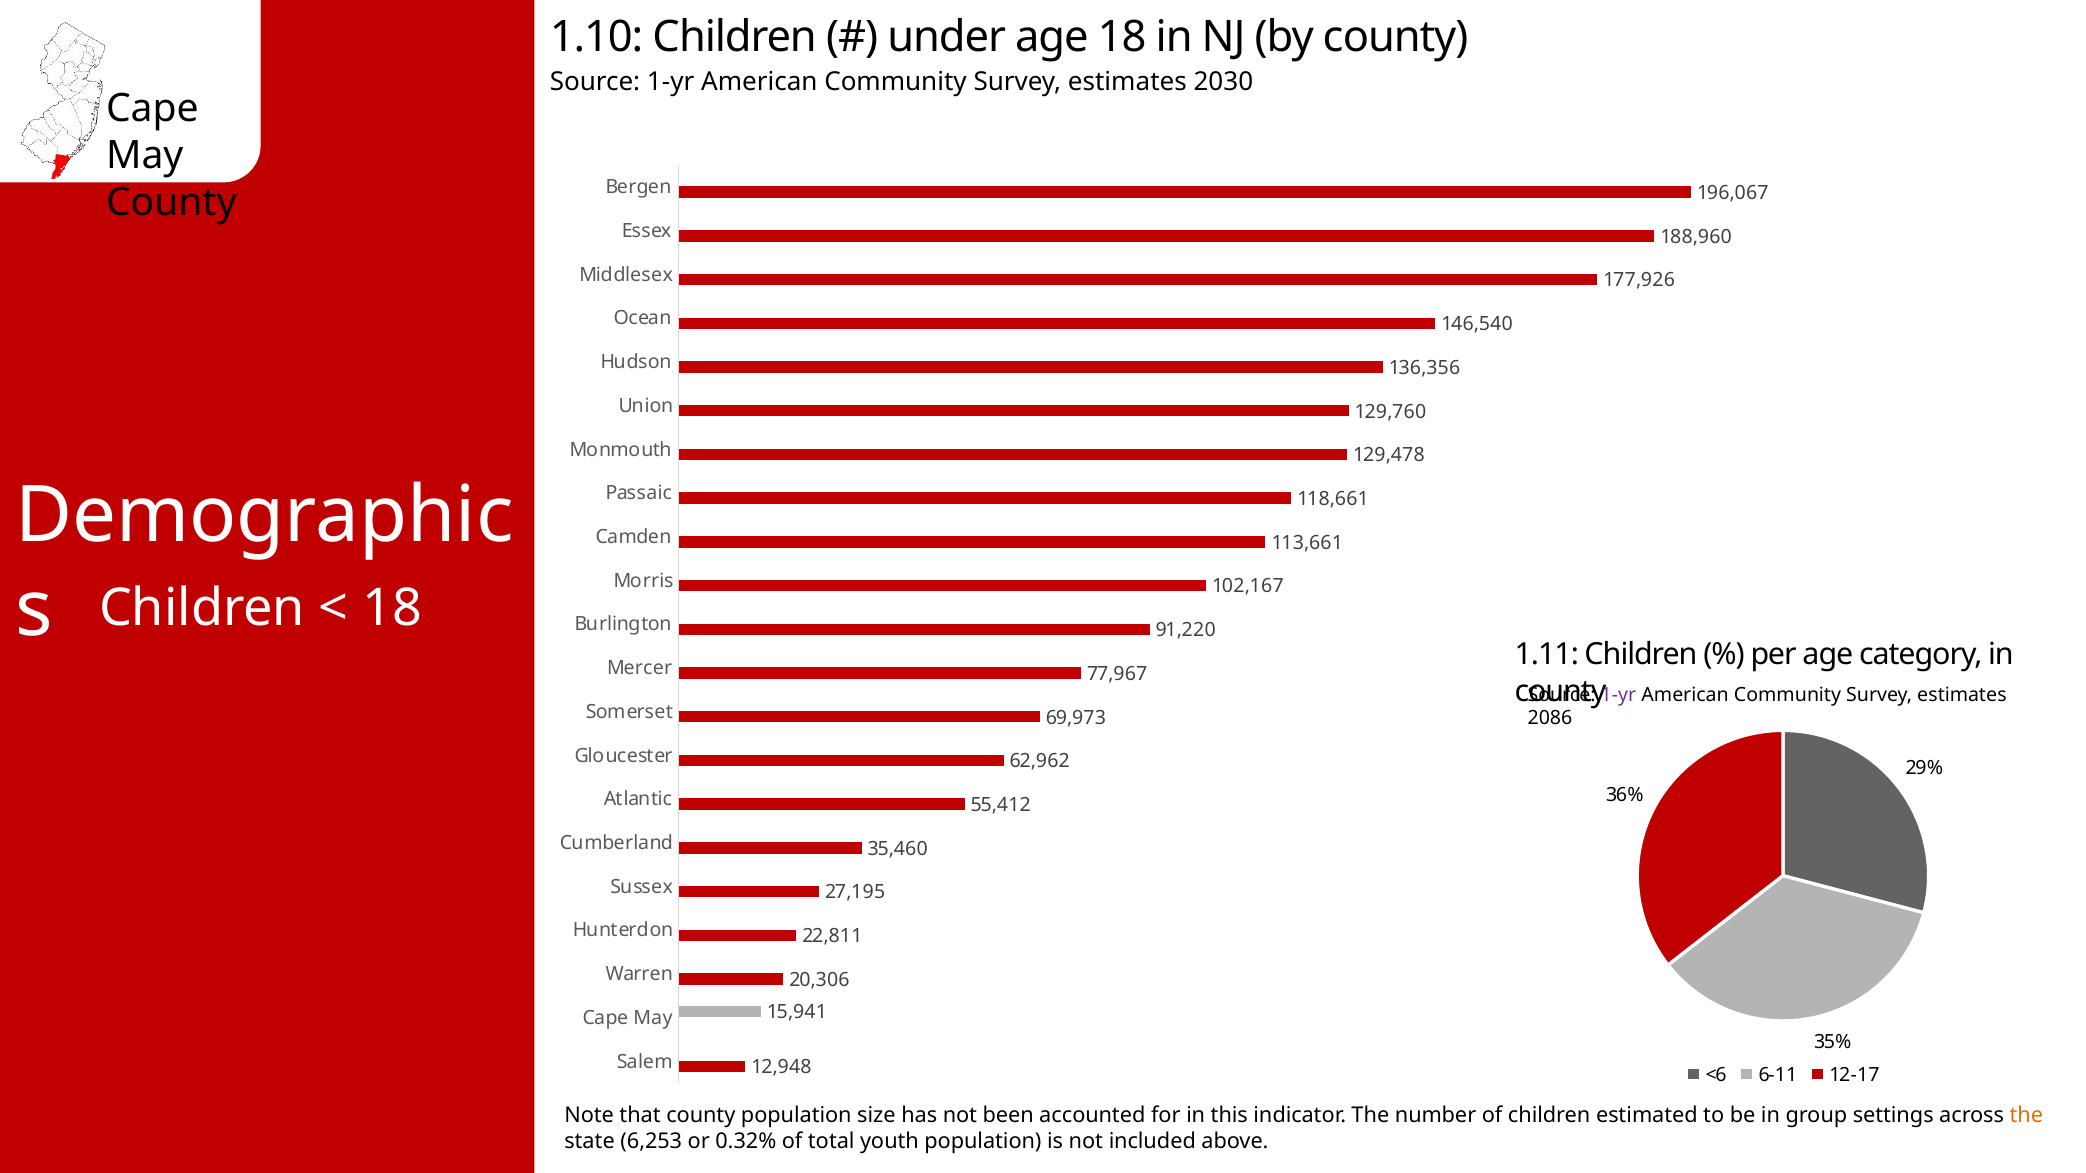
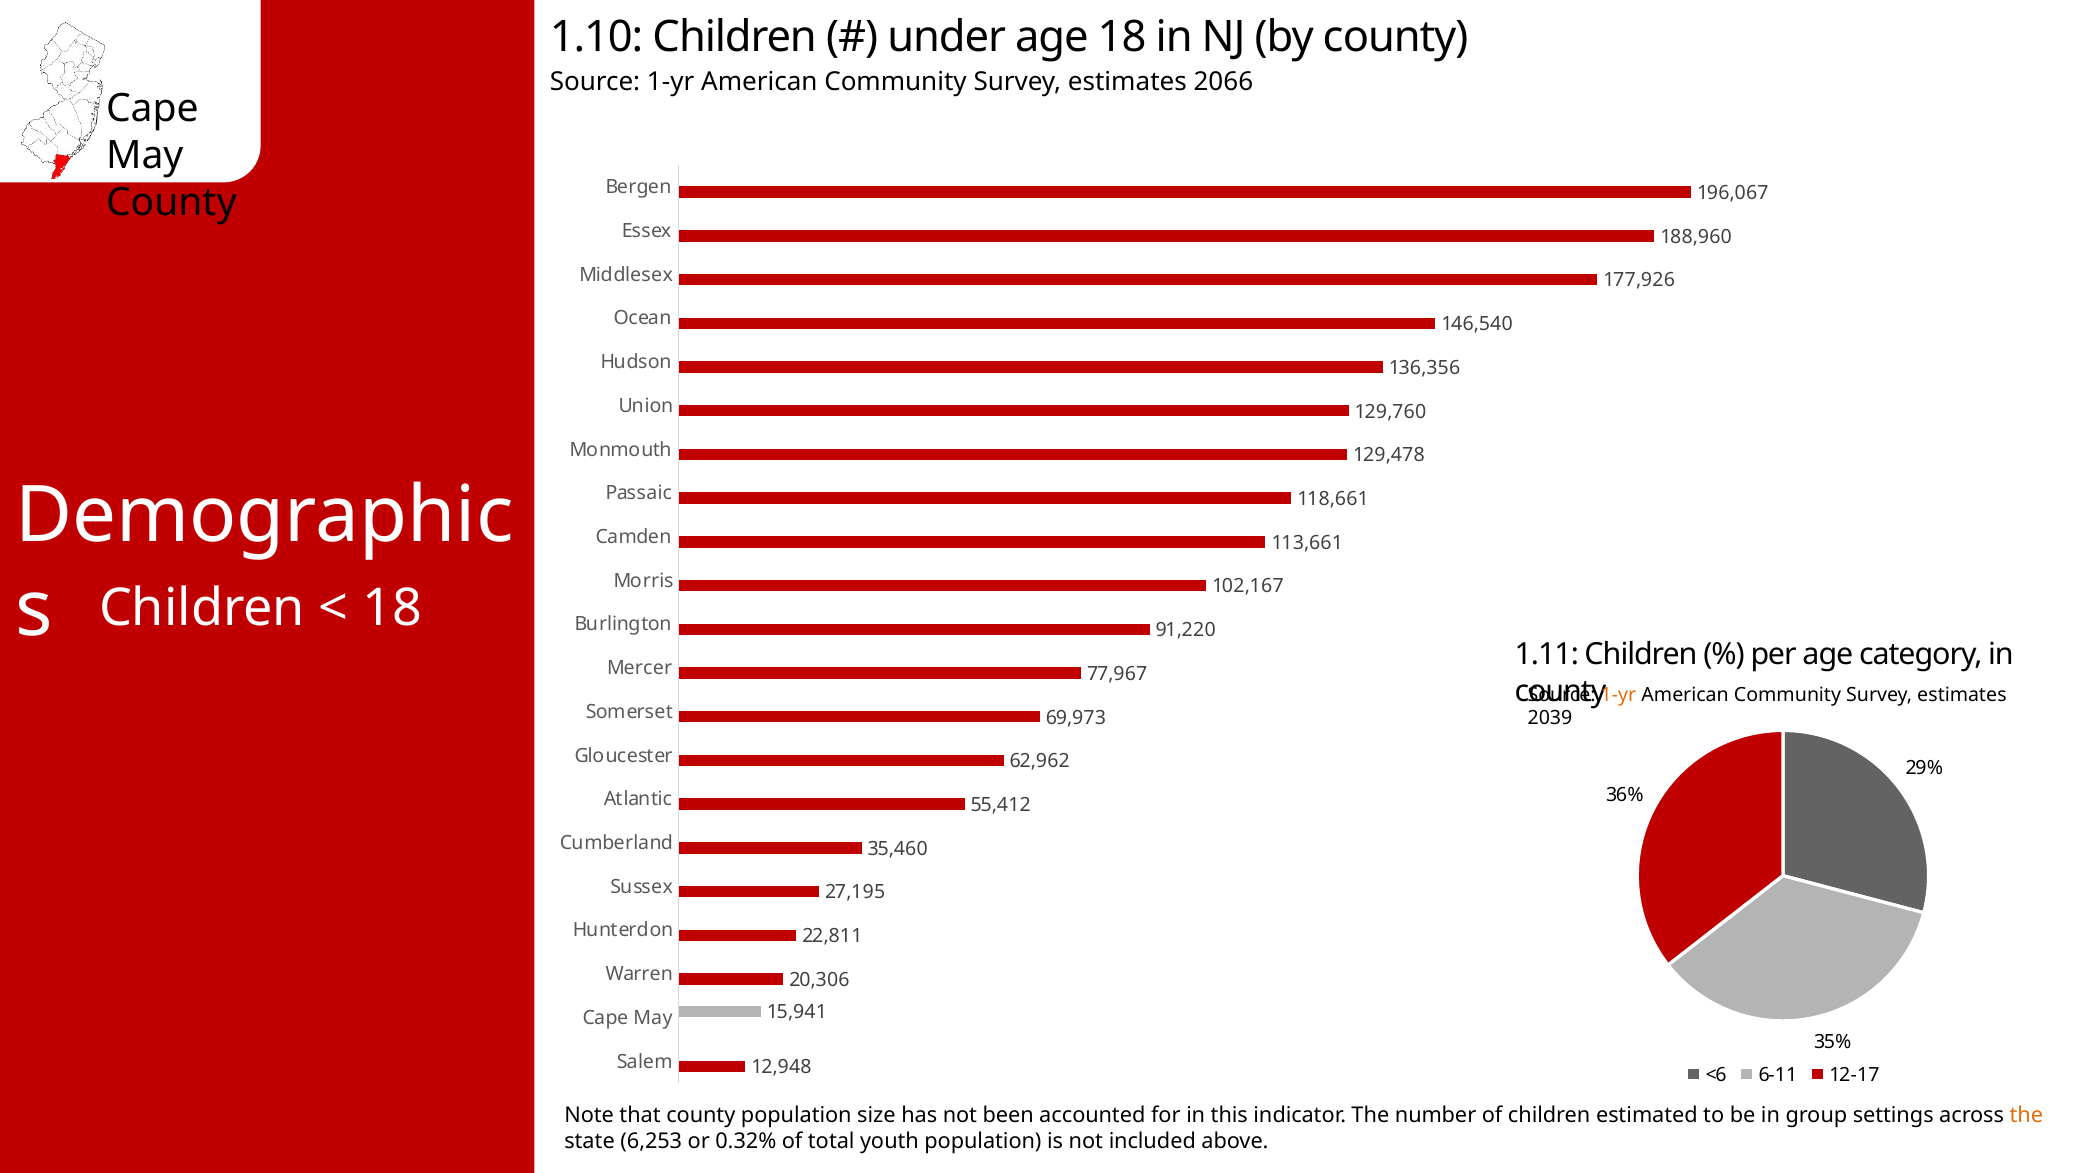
2030: 2030 -> 2066 (1223, 82)
1-yr colour: purple -> orange (1619, 695)
2086: 2086 -> 2039 (1550, 719)
